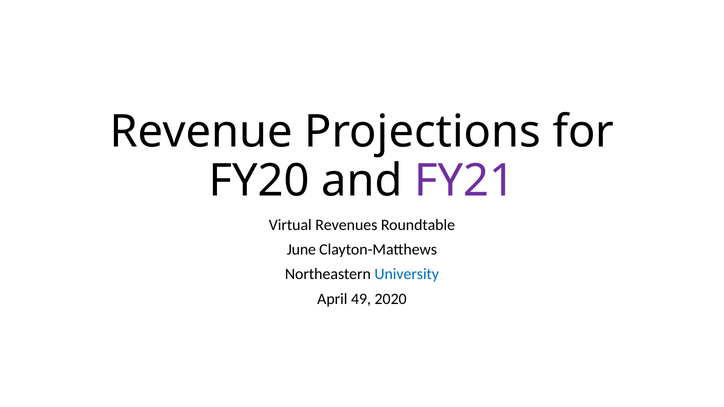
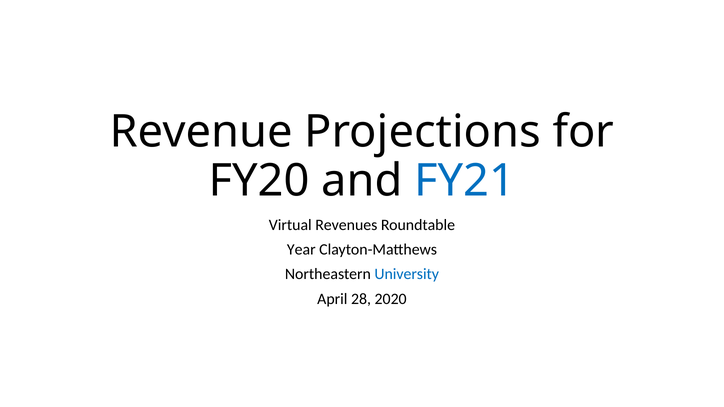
FY21 colour: purple -> blue (465, 181)
June: June -> Year (301, 250)
49: 49 -> 28 (361, 299)
